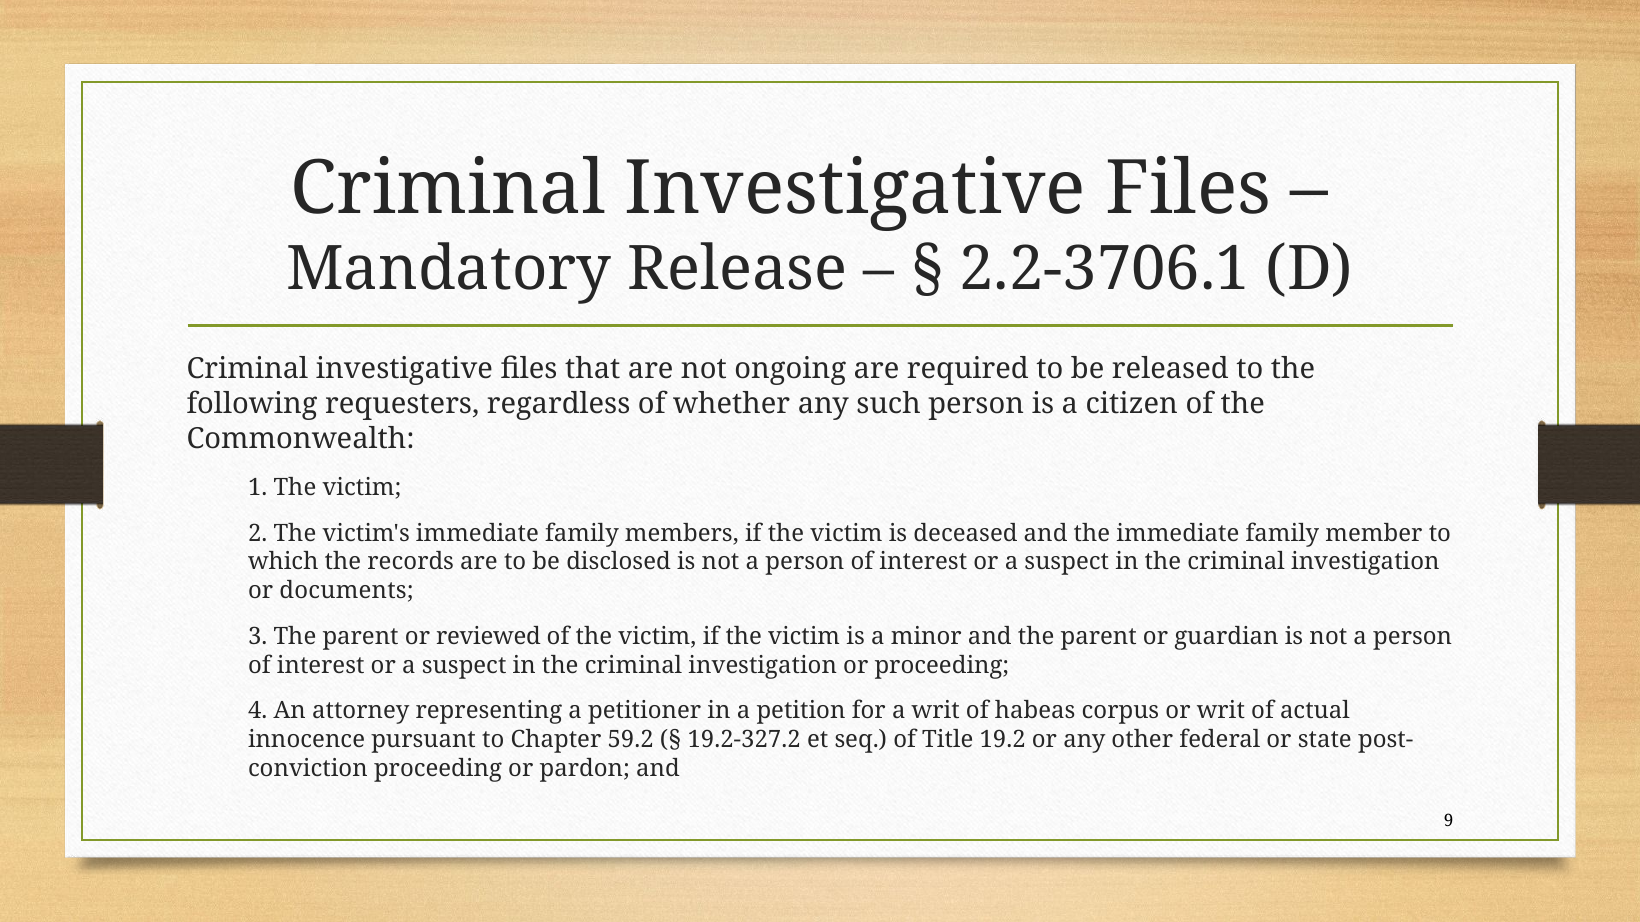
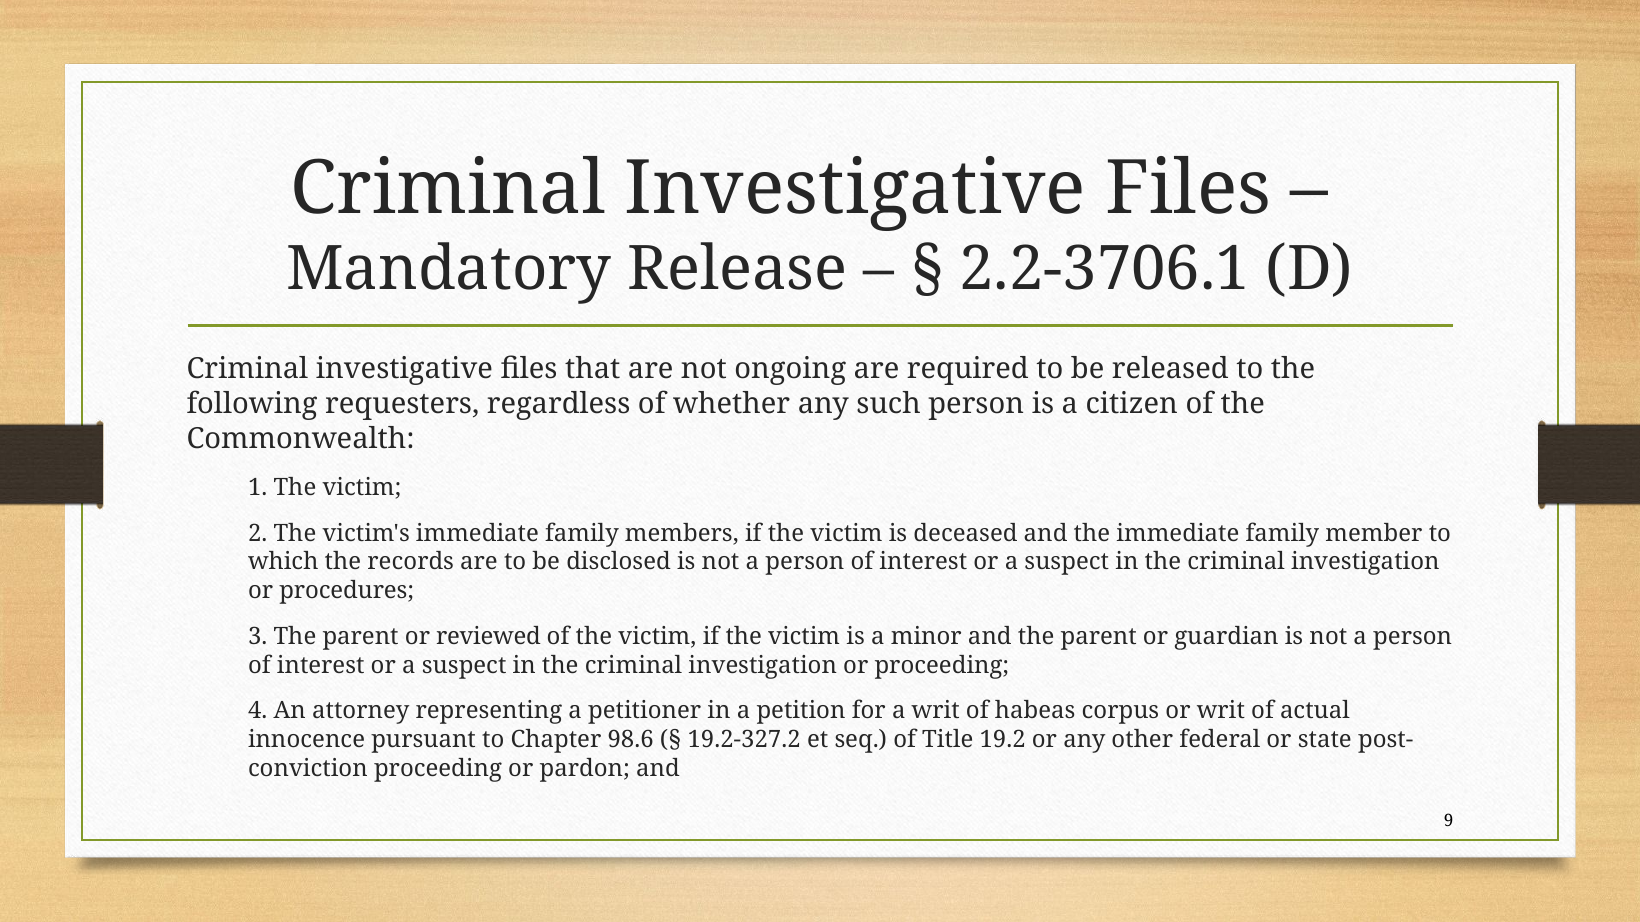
documents: documents -> procedures (347, 591)
59.2: 59.2 -> 98.6 (631, 740)
